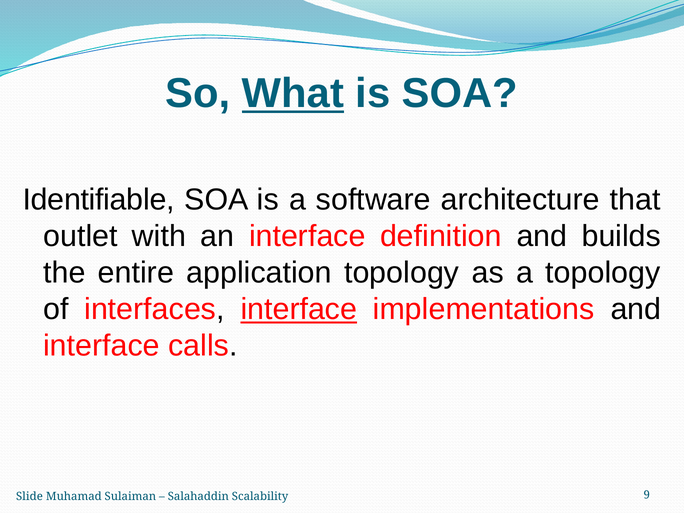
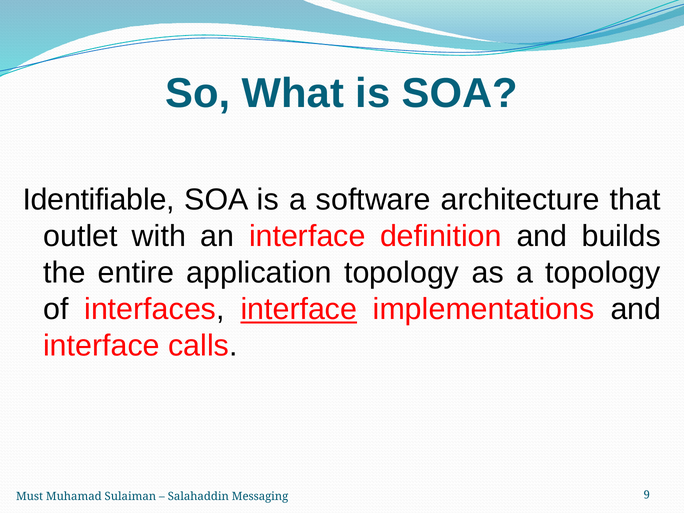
What underline: present -> none (293, 94)
Slide: Slide -> Must (30, 497)
Scalability: Scalability -> Messaging (260, 497)
